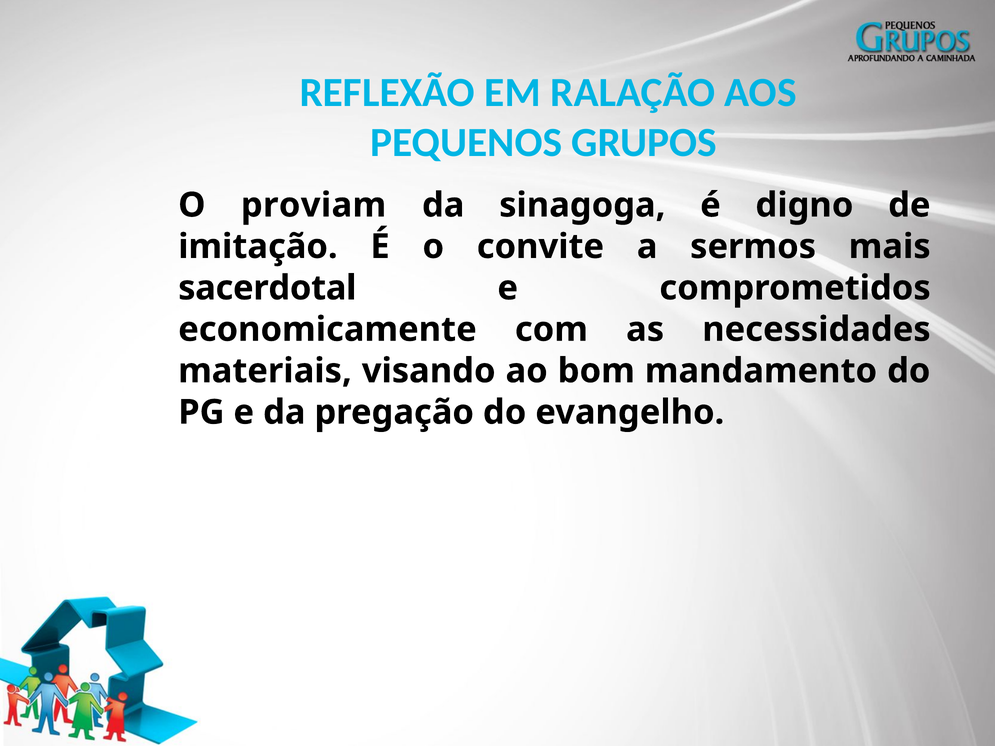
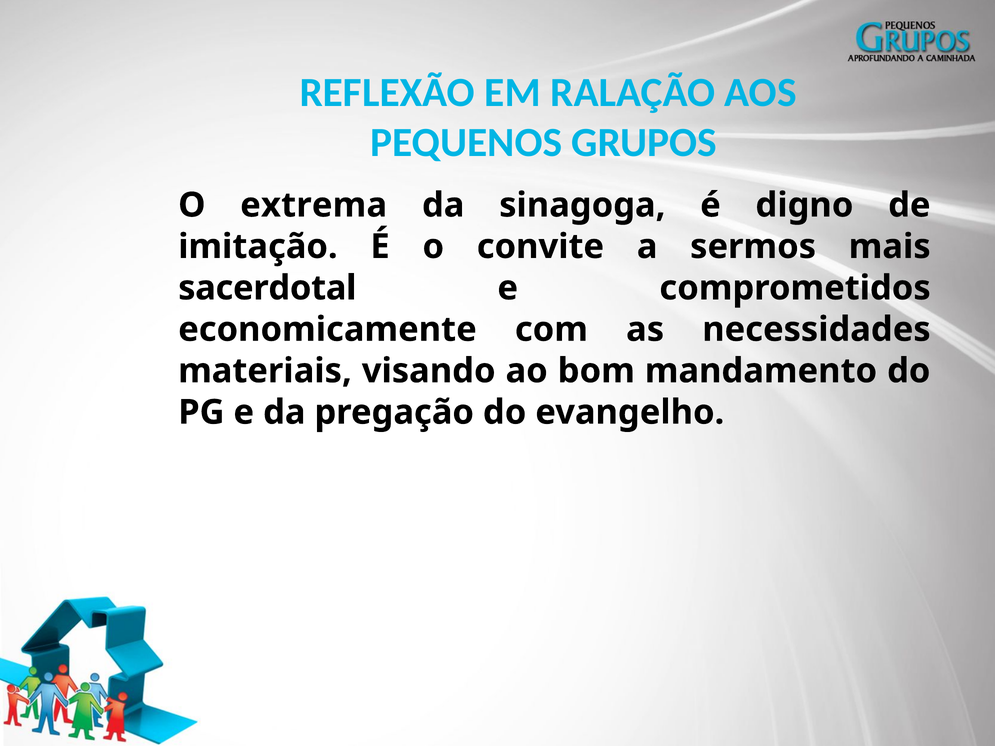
proviam: proviam -> extrema (314, 205)
